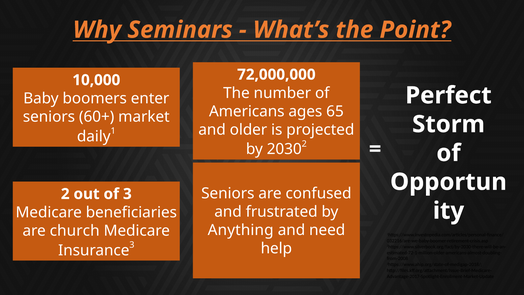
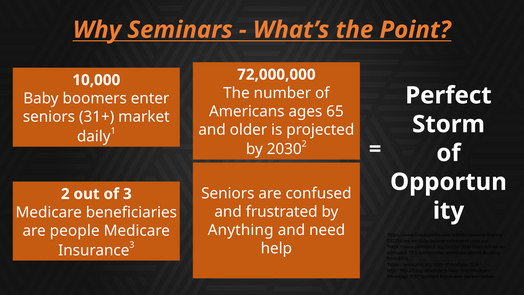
60+: 60+ -> 31+ (97, 117)
church: church -> people (75, 231)
